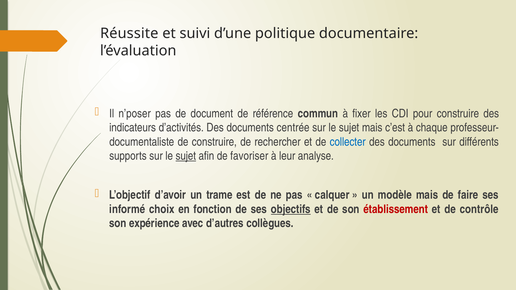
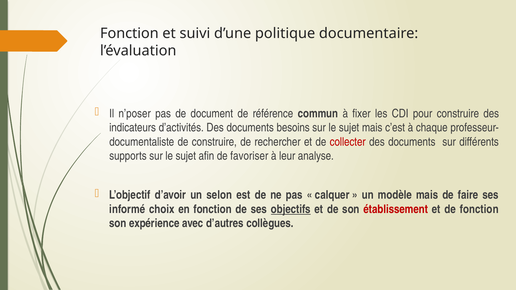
Réussite: Réussite -> Fonction (129, 33)
centrée: centrée -> besoins (293, 128)
collecter colour: blue -> red (348, 142)
sujet underline: present -> none (186, 156)
trame: trame -> selon (219, 195)
de contrôle: contrôle -> fonction (479, 209)
